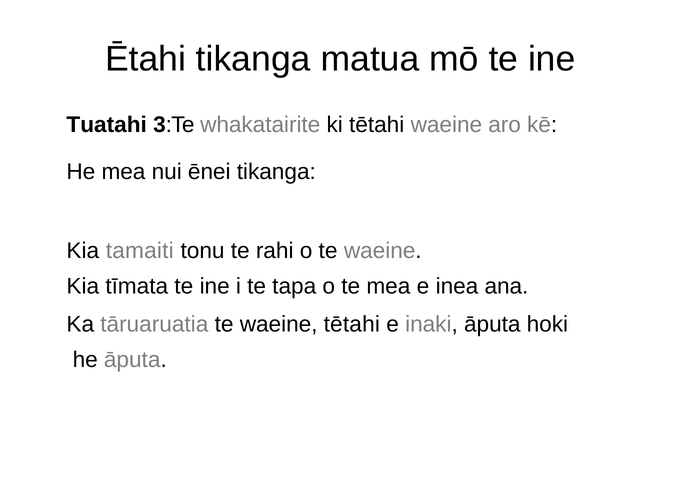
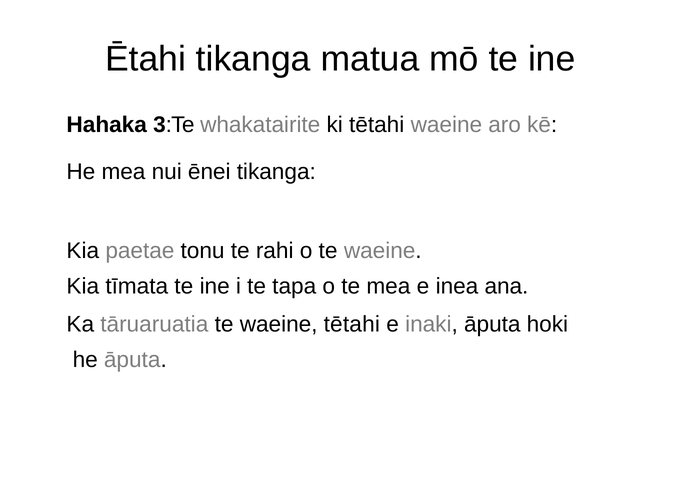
Tuatahi: Tuatahi -> Hahaka (107, 125)
tamaiti: tamaiti -> paetae (140, 251)
